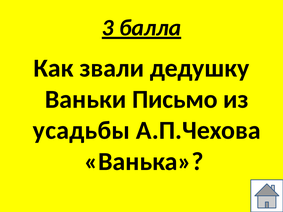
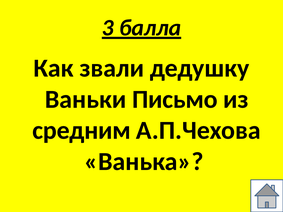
усадьбы: усадьбы -> средним (82, 131)
